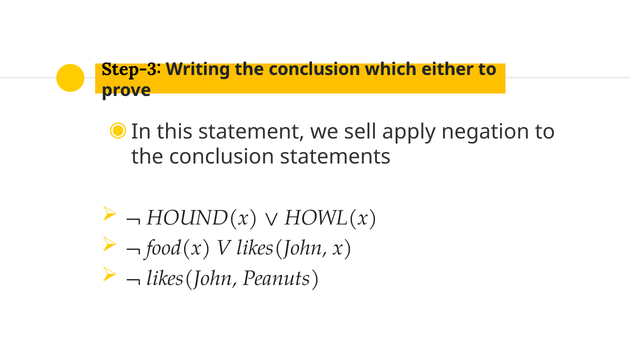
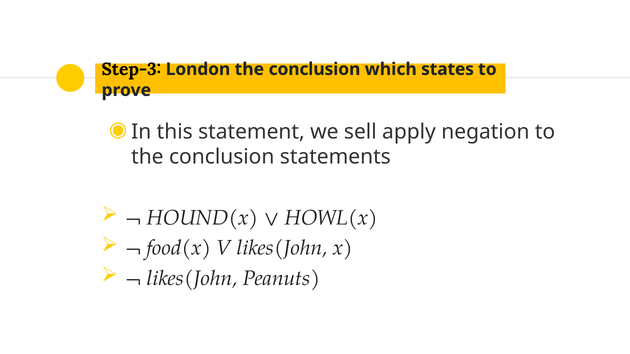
Writing: Writing -> London (198, 69)
either: either -> states (448, 69)
